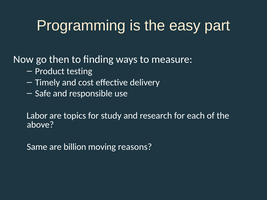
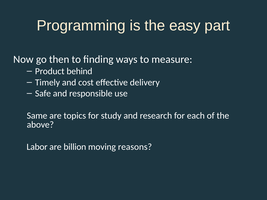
testing: testing -> behind (79, 71)
Labor: Labor -> Same (37, 116)
Same: Same -> Labor (37, 147)
